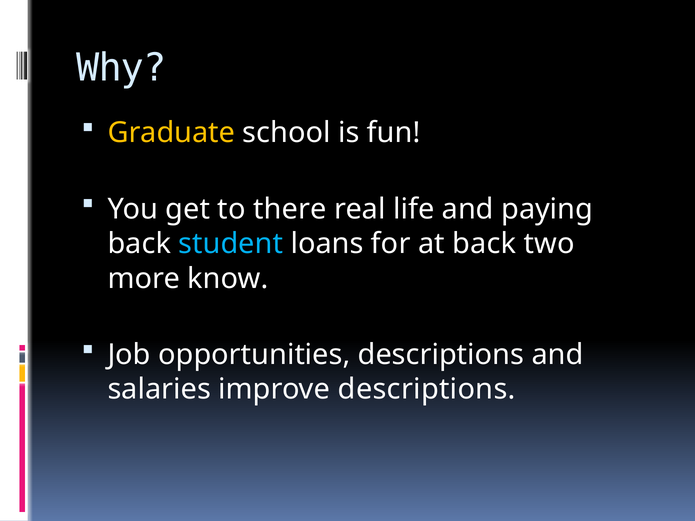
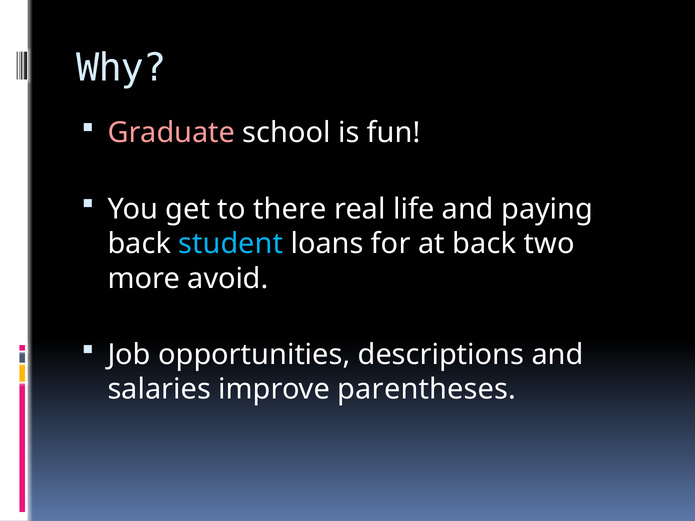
Graduate colour: yellow -> pink (171, 133)
know: know -> avoid (228, 279)
improve descriptions: descriptions -> parentheses (427, 390)
